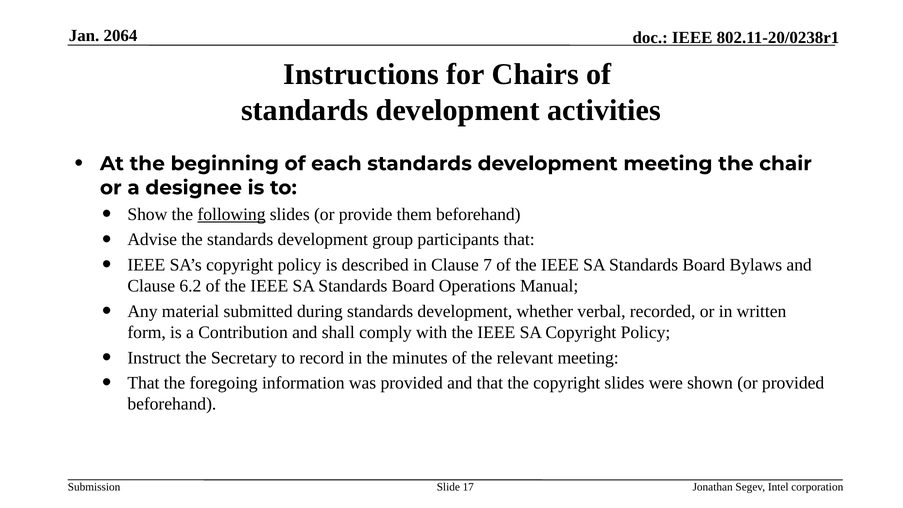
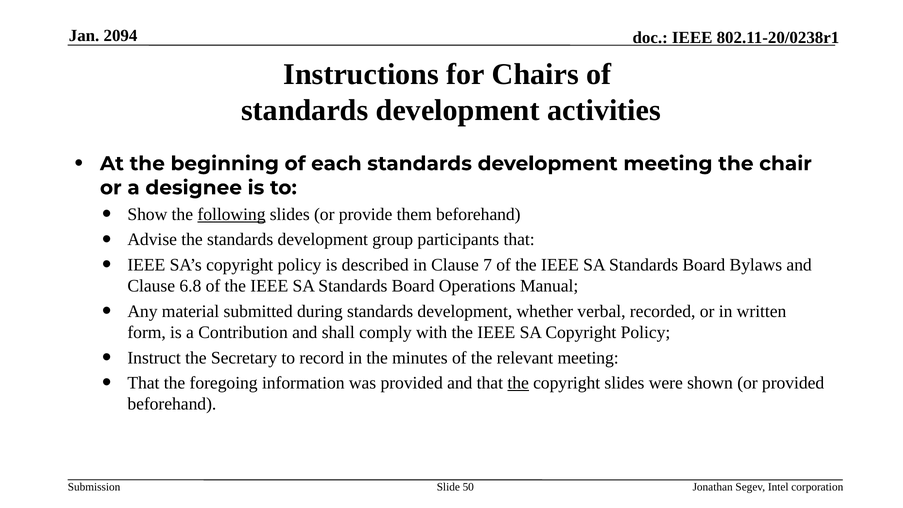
2064: 2064 -> 2094 (120, 36)
6.2: 6.2 -> 6.8 (190, 286)
the underline: none -> present (518, 383)
17: 17 -> 50 (468, 487)
